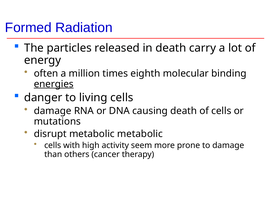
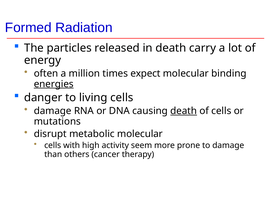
eighth: eighth -> expect (145, 74)
death underline: none -> present (184, 111)
metabolic metabolic: metabolic -> molecular (140, 134)
